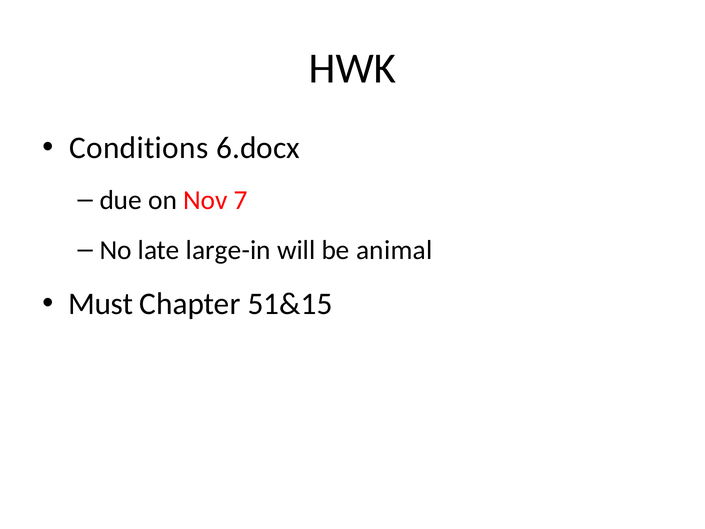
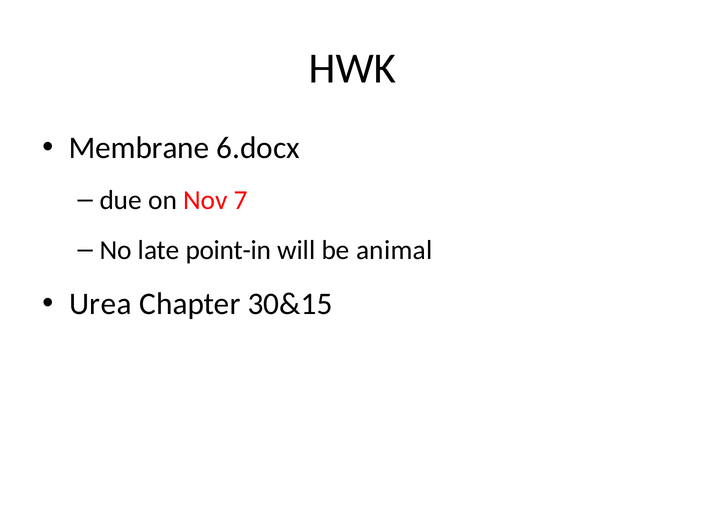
Conditions: Conditions -> Membrane (139, 148)
large-in: large-in -> point-in (228, 250)
Must: Must -> Urea (100, 304)
51&15: 51&15 -> 30&15 (290, 304)
